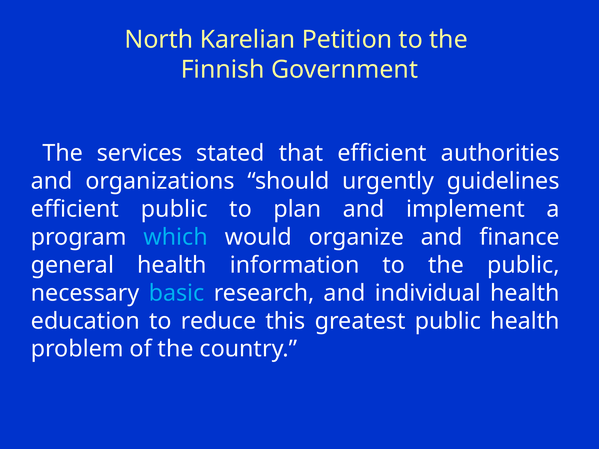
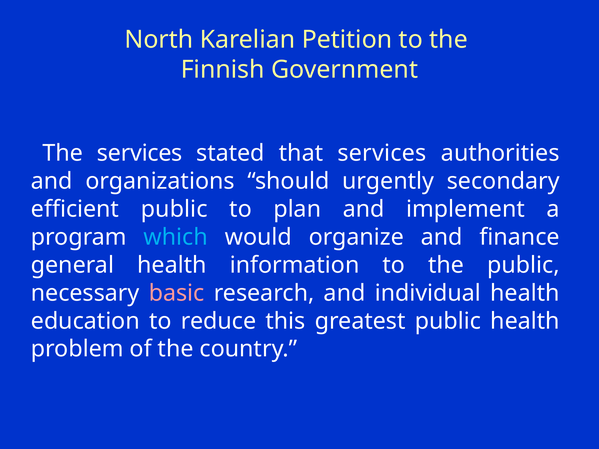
that efficient: efficient -> services (382, 153)
guidelines: guidelines -> secondary (503, 181)
basic colour: light blue -> pink (177, 293)
